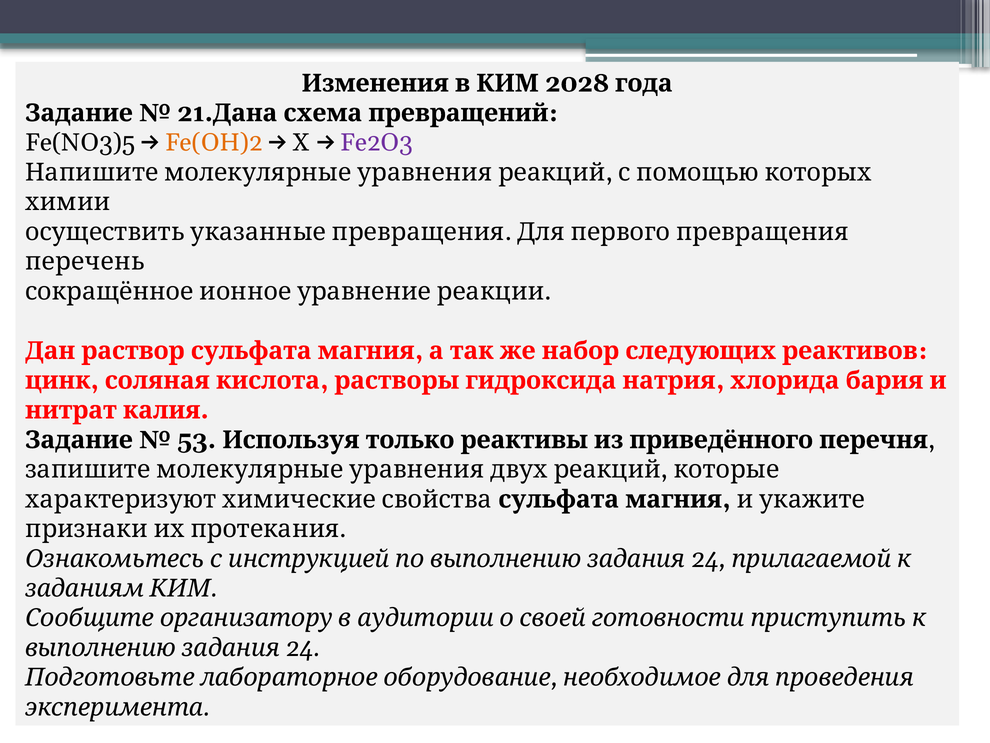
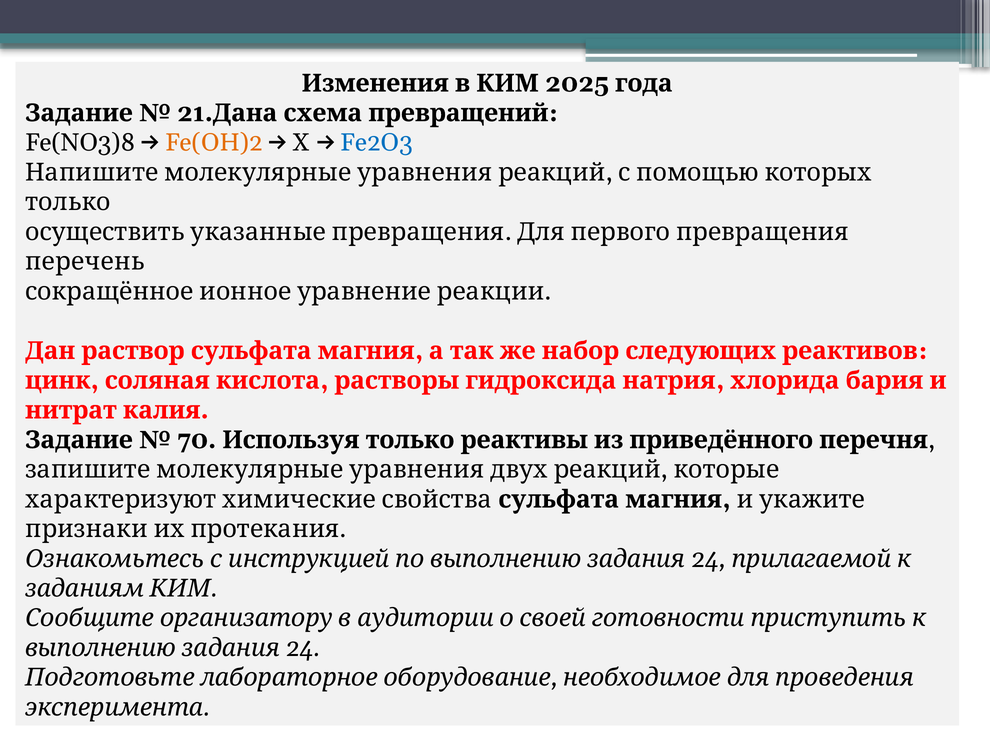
2028: 2028 -> 2025 (577, 83)
Fe(NO3)5: Fe(NO3)5 -> Fe(NO3)8 (80, 143)
Fe2O3 colour: purple -> blue (377, 143)
химии: химии -> только (68, 202)
53: 53 -> 70 (197, 440)
